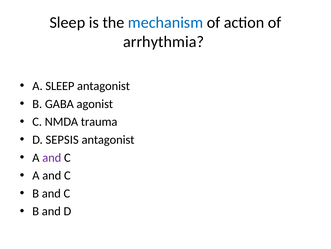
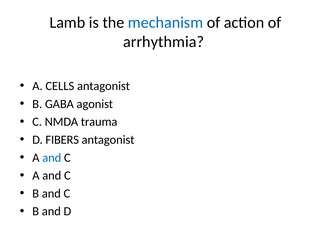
Sleep: Sleep -> Lamb (67, 22)
A SLEEP: SLEEP -> CELLS (60, 86)
SEPSIS: SEPSIS -> FIBERS (62, 139)
and colour: purple -> blue (52, 157)
